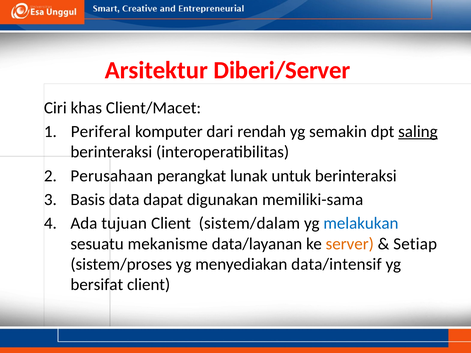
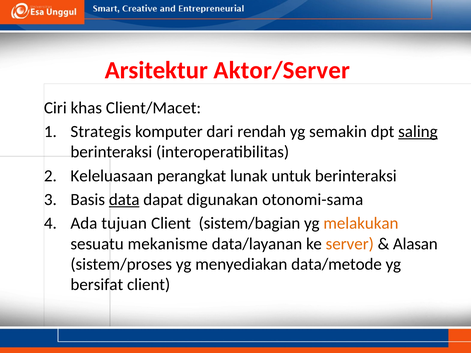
Diberi/Server: Diberi/Server -> Aktor/Server (282, 70)
Periferal: Periferal -> Strategis (101, 132)
Perusahaan: Perusahaan -> Keleluasaan (112, 176)
data underline: none -> present (124, 200)
memiliki-sama: memiliki-sama -> otonomi-sama (313, 200)
sistem/dalam: sistem/dalam -> sistem/bagian (249, 224)
melakukan colour: blue -> orange (361, 224)
Setiap: Setiap -> Alasan (415, 244)
data/intensif: data/intensif -> data/metode (337, 264)
